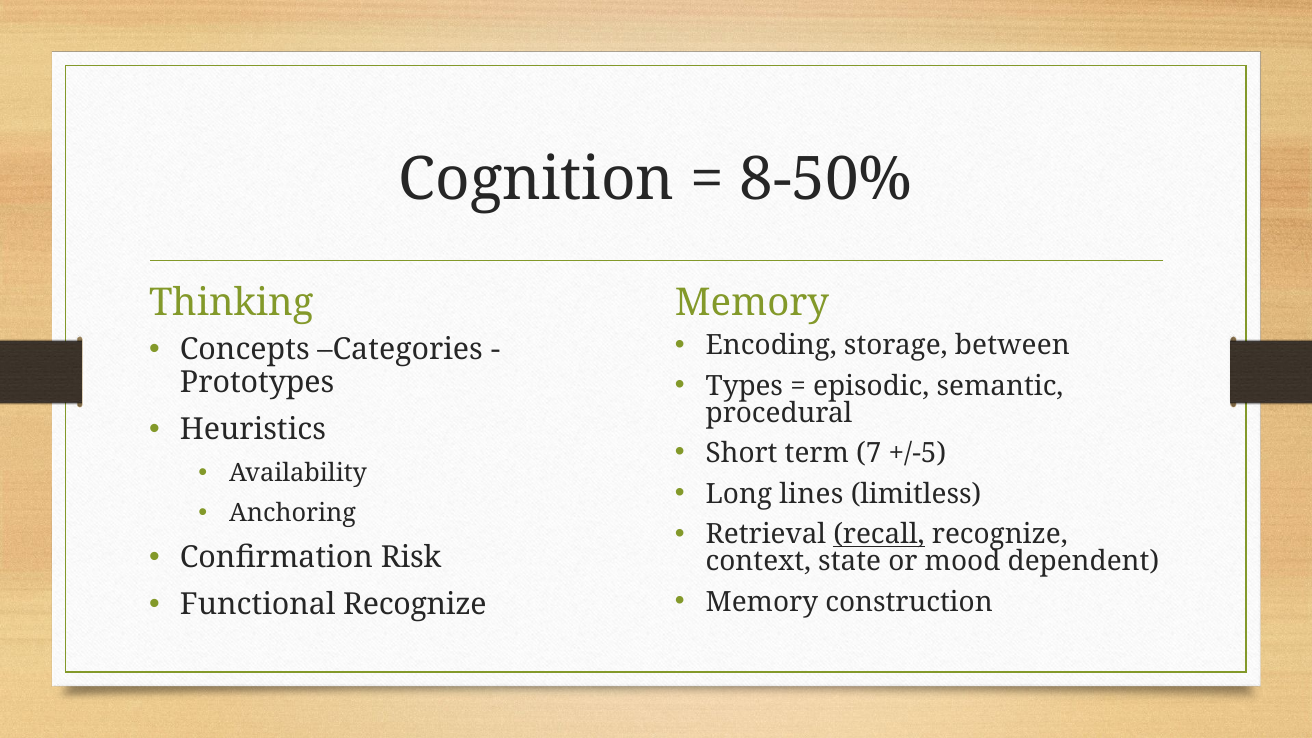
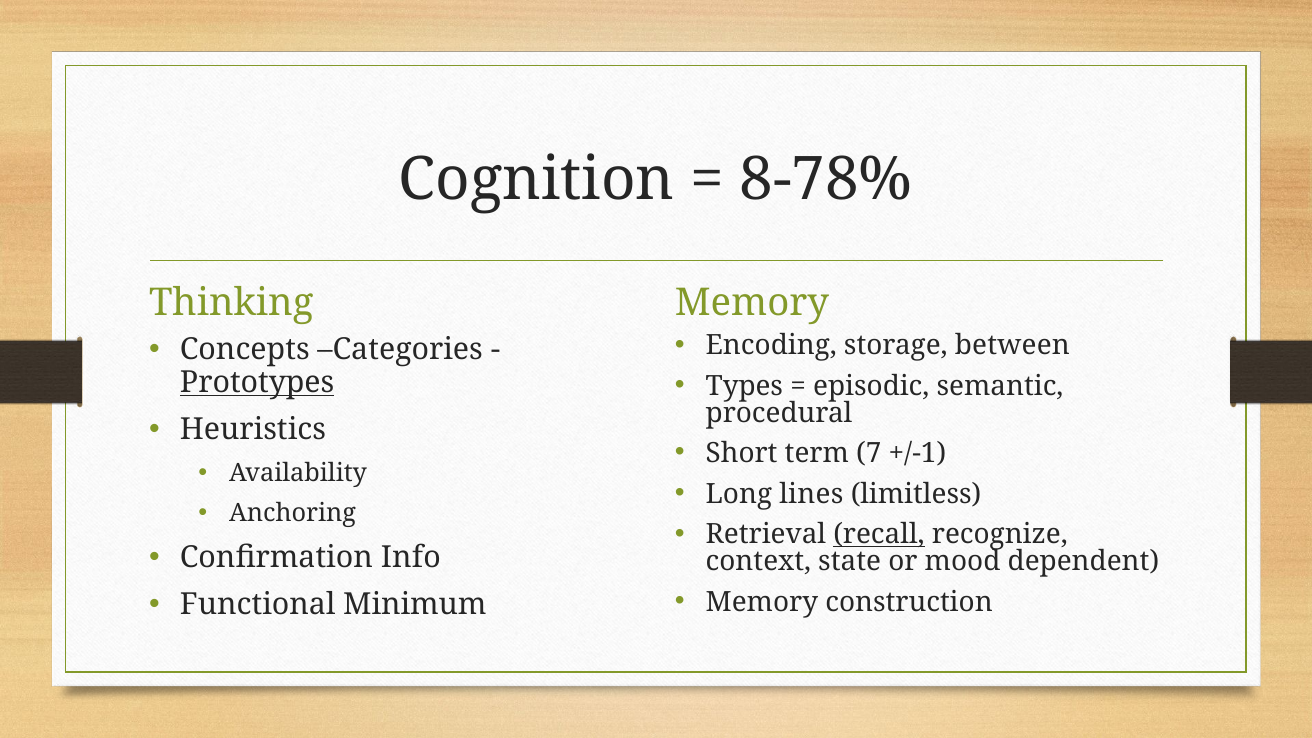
8-50%: 8-50% -> 8-78% (826, 180)
Prototypes underline: none -> present (257, 382)
+/-5: +/-5 -> +/-1 (917, 454)
Risk: Risk -> Info (411, 558)
Functional Recognize: Recognize -> Minimum (415, 605)
